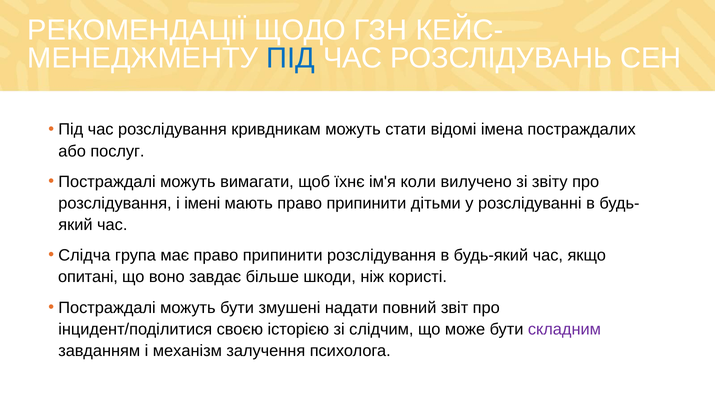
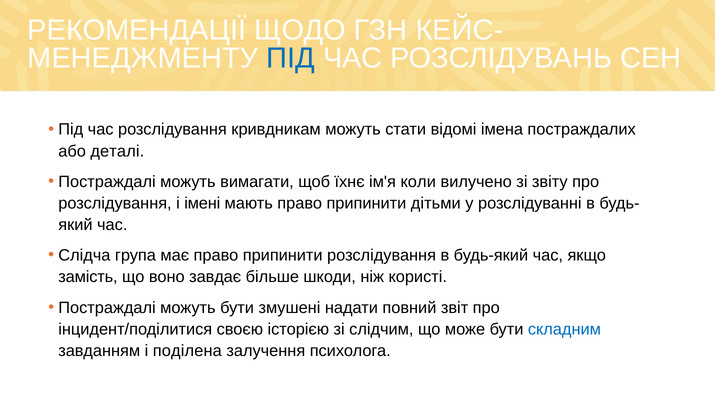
послуг: послуг -> деталі (117, 151)
опитані: опитані -> замість (88, 277)
складним colour: purple -> blue (564, 329)
механізм: механізм -> поділена (187, 351)
